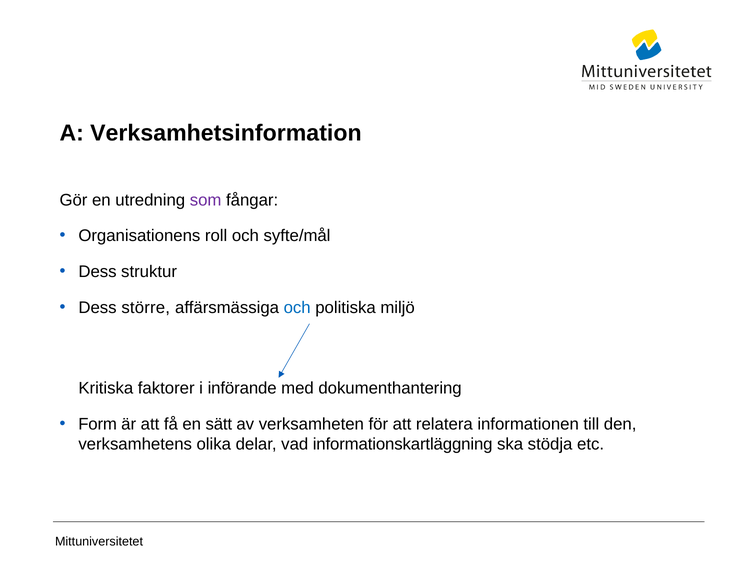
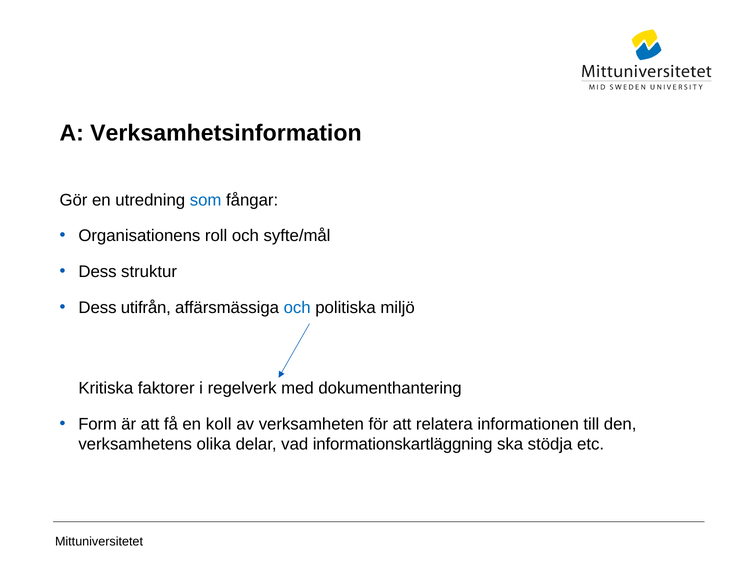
som colour: purple -> blue (206, 200)
större: större -> utifrån (146, 308)
införande: införande -> regelverk (242, 388)
sätt: sätt -> koll (219, 424)
